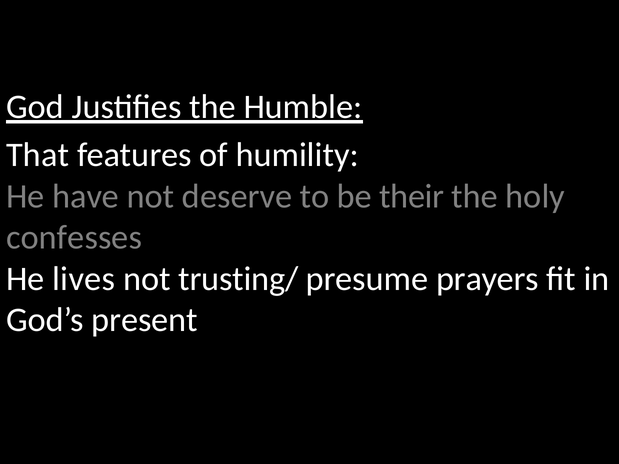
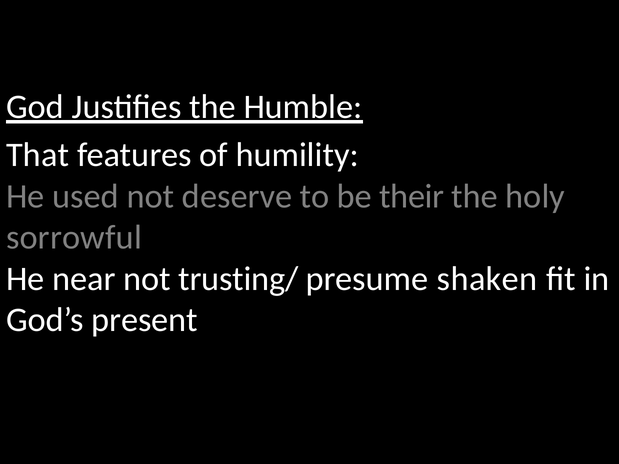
have: have -> used (86, 196)
confesses: confesses -> sorrowful (74, 238)
lives: lives -> near (84, 279)
prayers: prayers -> shaken (487, 279)
